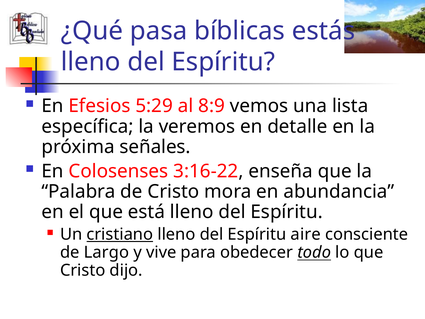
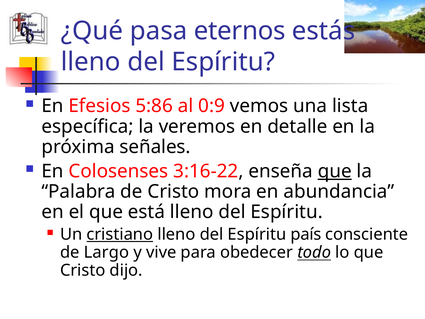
bíblicas: bíblicas -> eternos (240, 31)
5:29: 5:29 -> 5:86 (154, 106)
8:9: 8:9 -> 0:9 (212, 106)
que underline: none -> present (335, 171)
aire: aire -> país (306, 234)
